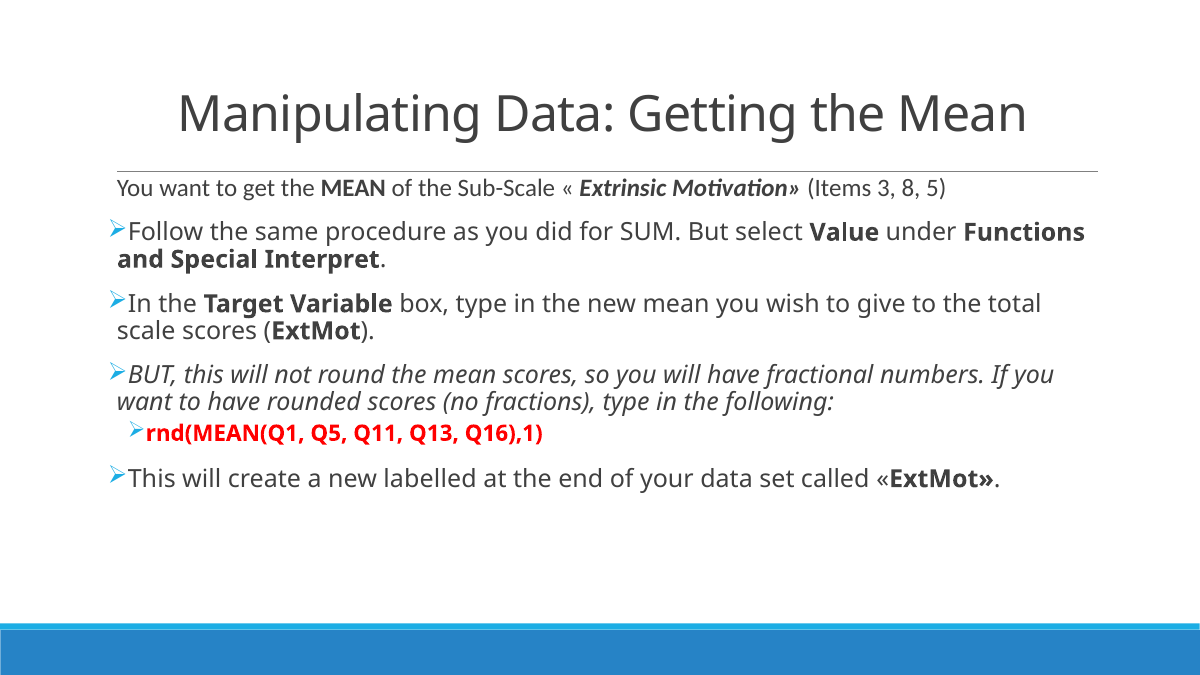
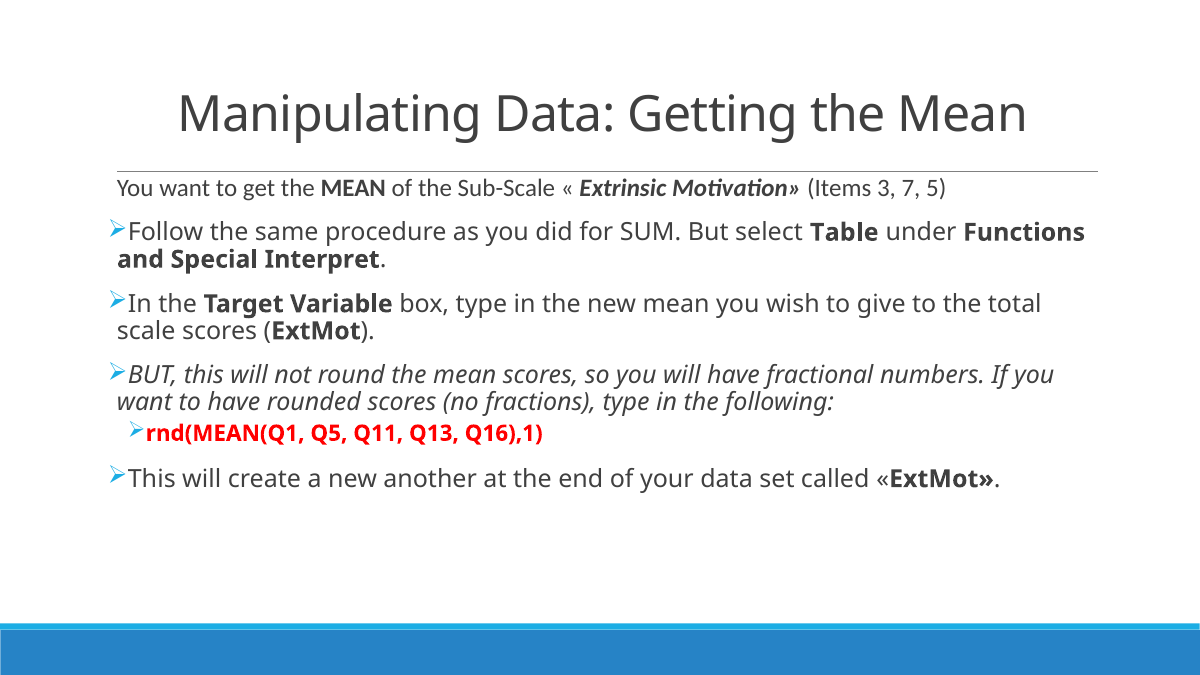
8: 8 -> 7 (911, 188)
Value: Value -> Table (844, 232)
labelled: labelled -> another (430, 479)
